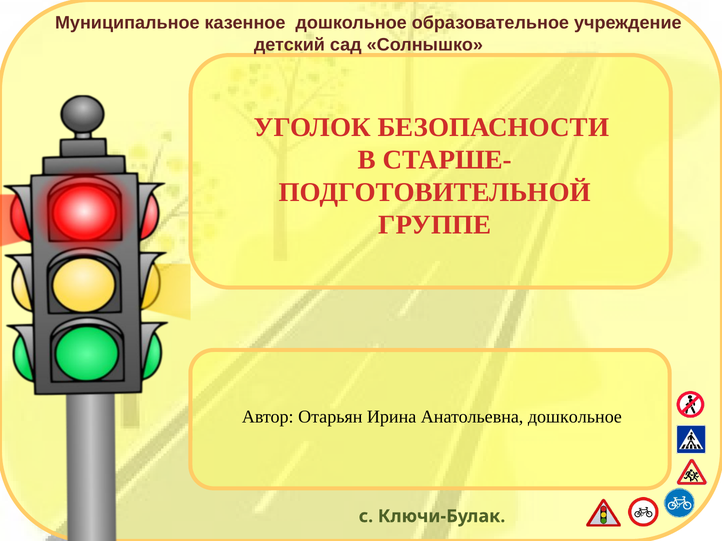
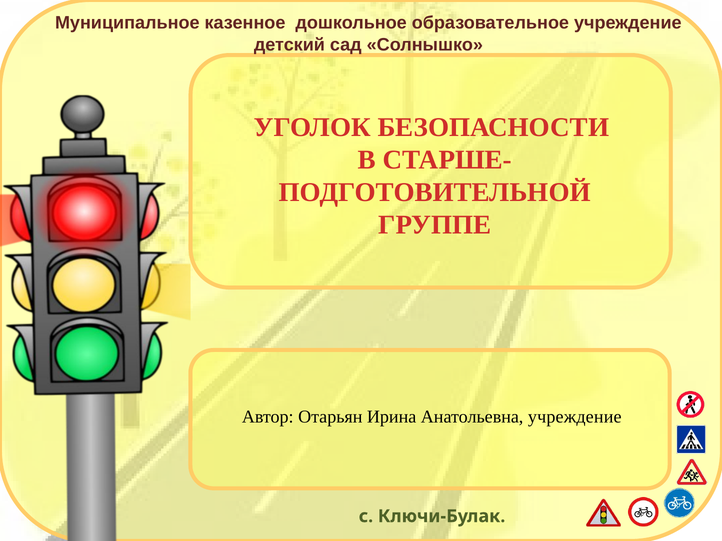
Анатольевна дошкольное: дошкольное -> учреждение (575, 417)
